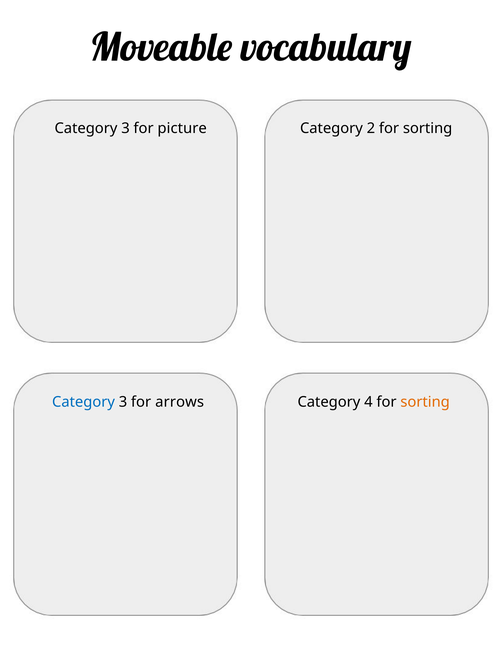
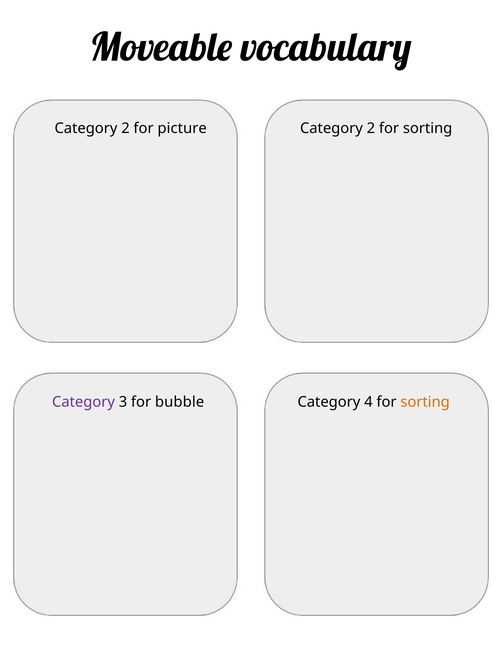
3: 3 -> 2 (126, 128)
Category colour: blue -> purple (83, 402)
arrows: arrows -> bubble (180, 402)
